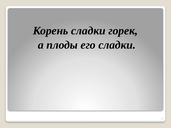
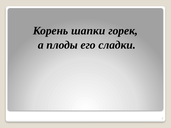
Корень сладки: сладки -> шапки (88, 31)
